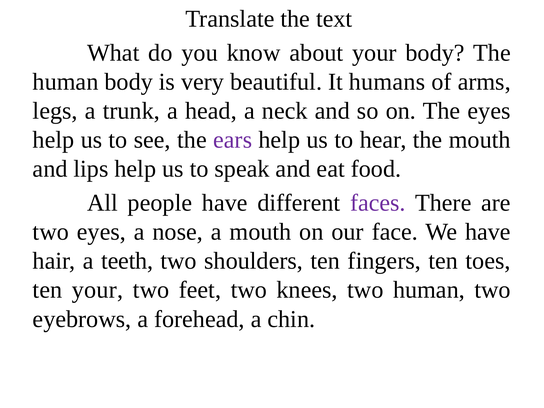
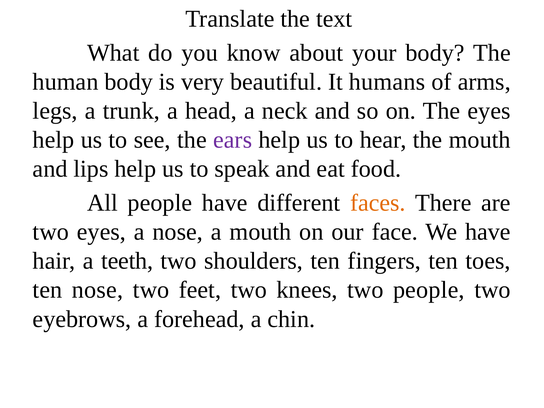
faces colour: purple -> orange (378, 203)
ten your: your -> nose (97, 290)
two human: human -> people (429, 290)
